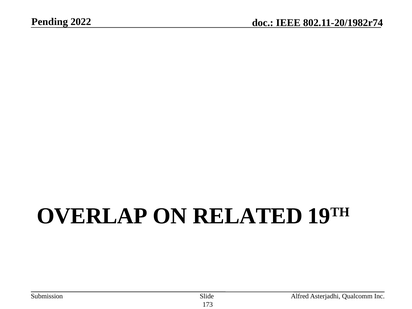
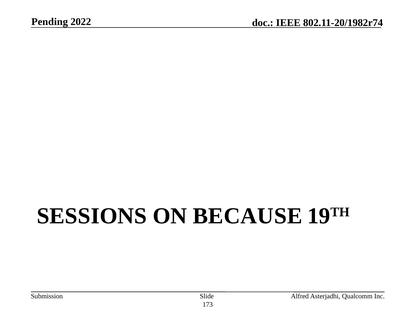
OVERLAP: OVERLAP -> SESSIONS (92, 216)
RELATED: RELATED -> BECAUSE (248, 216)
